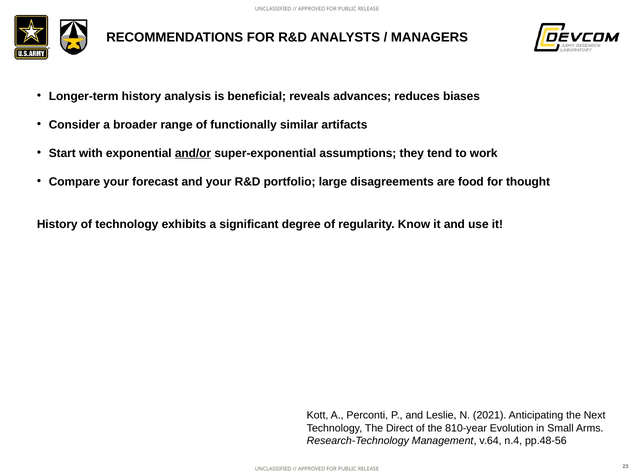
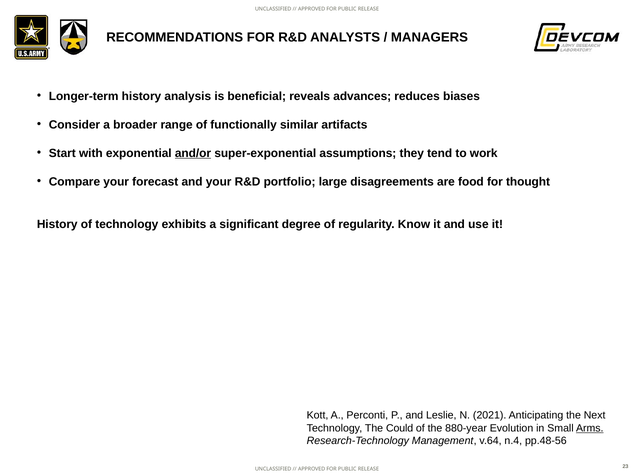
Direct: Direct -> Could (400, 428)
810-year: 810-year -> 880-year (466, 428)
Arms underline: none -> present (590, 428)
